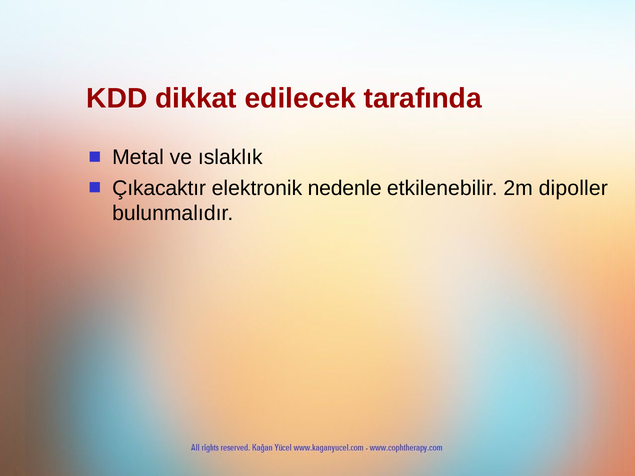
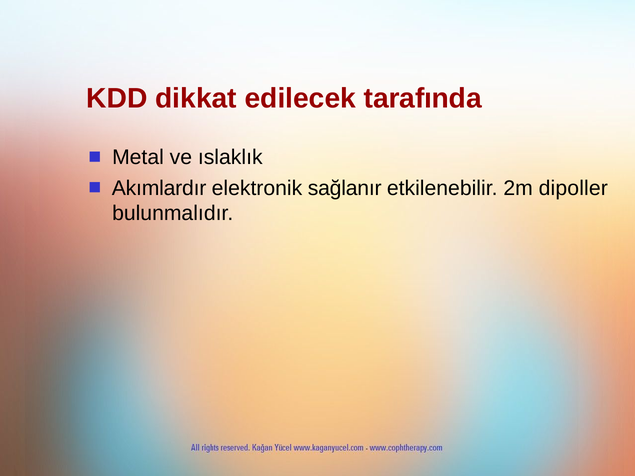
Çıkacaktır: Çıkacaktır -> Akımlardır (159, 188)
nedenle: nedenle -> sağlanır (345, 188)
